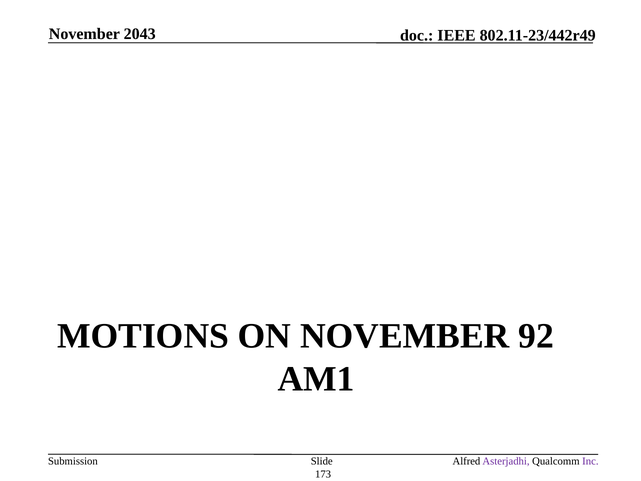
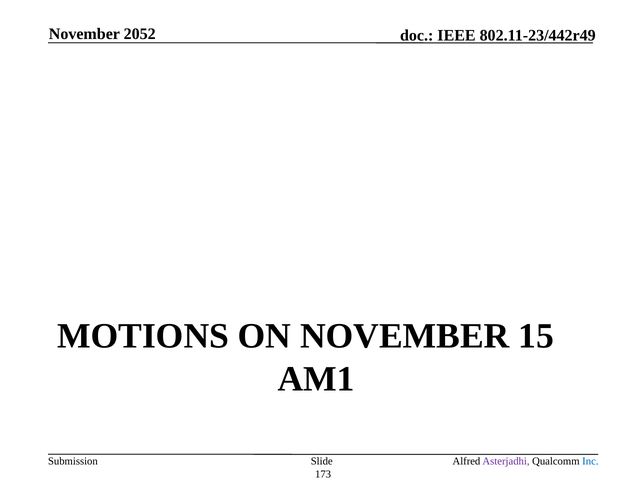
2043: 2043 -> 2052 (140, 34)
92: 92 -> 15 (536, 336)
Inc colour: purple -> blue (590, 461)
